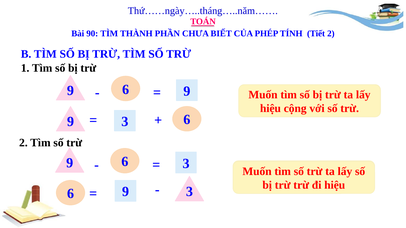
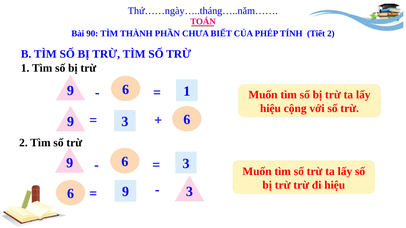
6 9: 9 -> 1 (187, 91)
